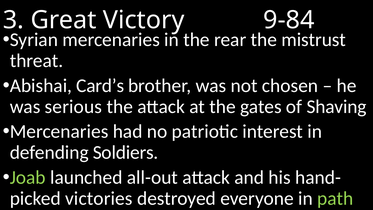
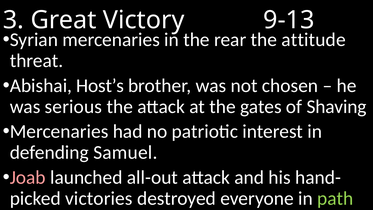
9-84: 9-84 -> 9-13 (289, 20)
mistrust: mistrust -> attitude (314, 40)
Card’s: Card’s -> Host’s (100, 86)
Soldiers: Soldiers -> Samuel (125, 152)
Joab colour: light green -> pink (28, 177)
